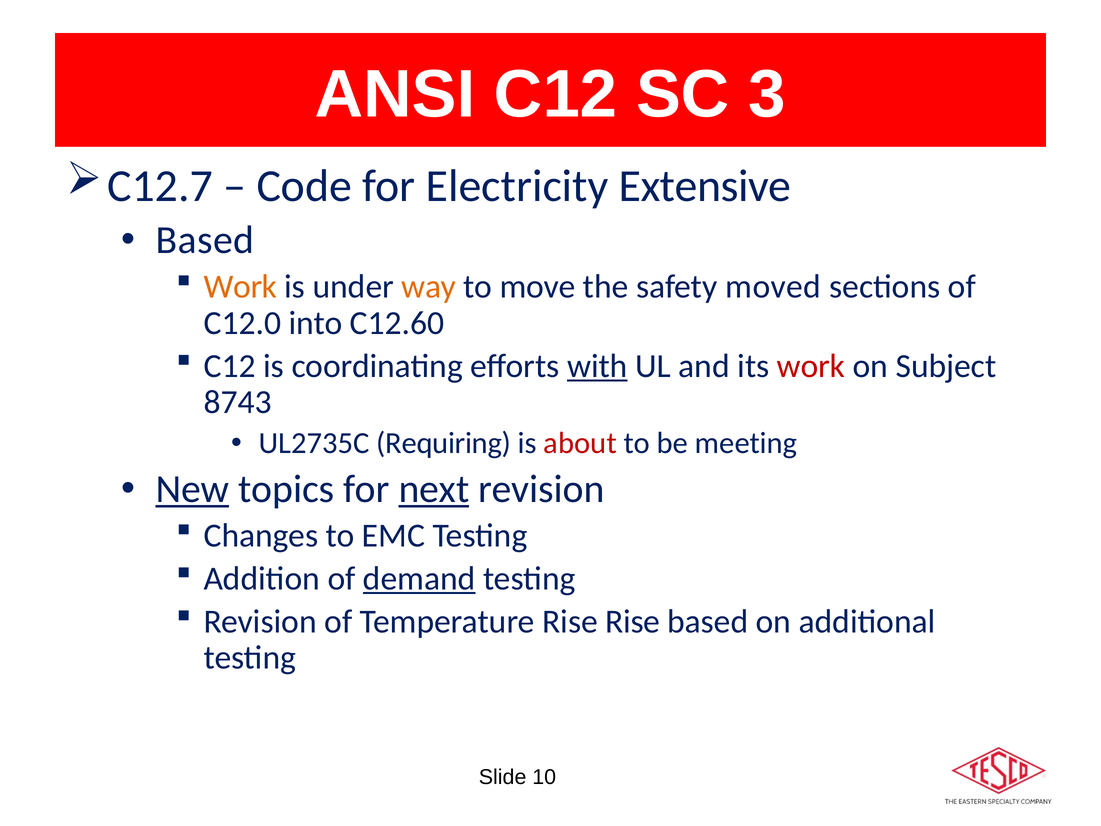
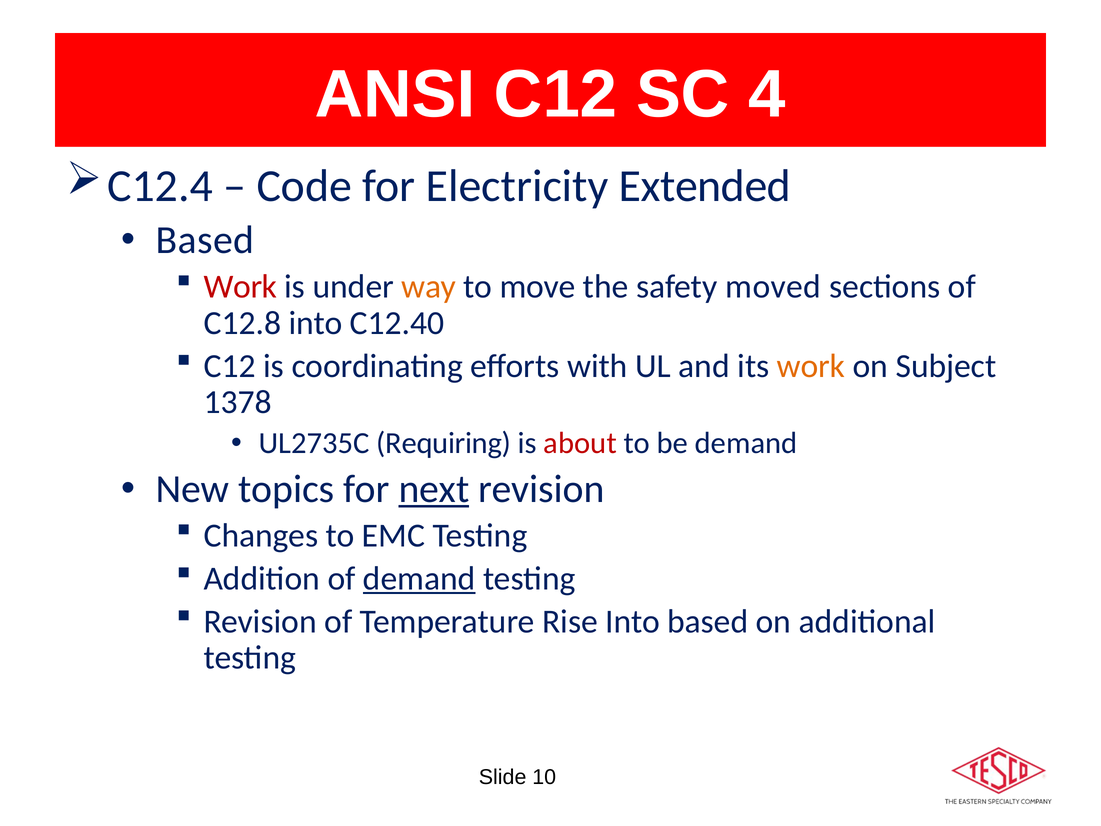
3: 3 -> 4 (767, 95)
C12.7: C12.7 -> C12.4 (160, 186)
Extensive: Extensive -> Extended (705, 186)
Work colour: orange -> red (240, 287)
C12.0: C12.0 -> C12.8 (242, 323)
C12.60: C12.60 -> C12.40 (397, 323)
with underline: present -> none (597, 366)
work colour: red -> orange (811, 366)
8743: 8743 -> 1378 (238, 402)
be meeting: meeting -> demand (746, 443)
New underline: present -> none (192, 489)
Rise Rise: Rise -> Into (633, 621)
